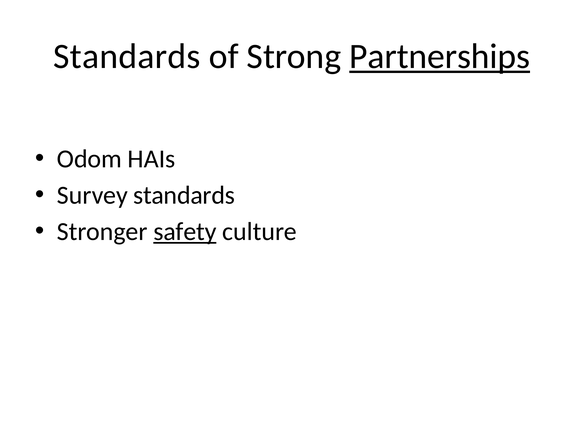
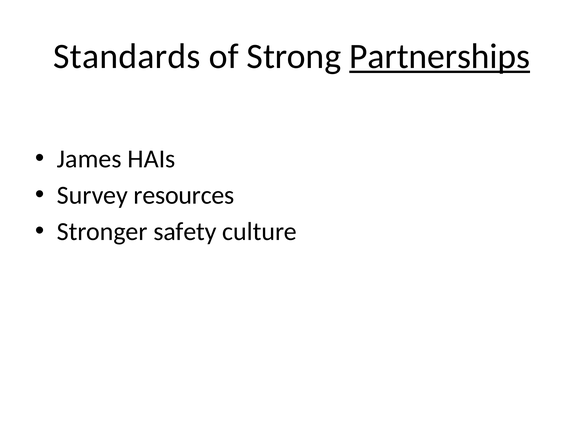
Odom: Odom -> James (89, 159)
Survey standards: standards -> resources (184, 195)
safety underline: present -> none (185, 232)
